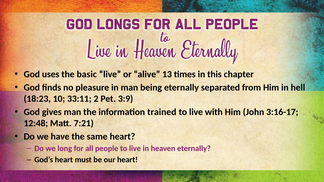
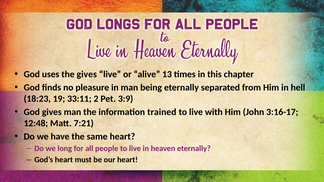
the basic: basic -> gives (87, 74)
10: 10 -> 19 (59, 99)
